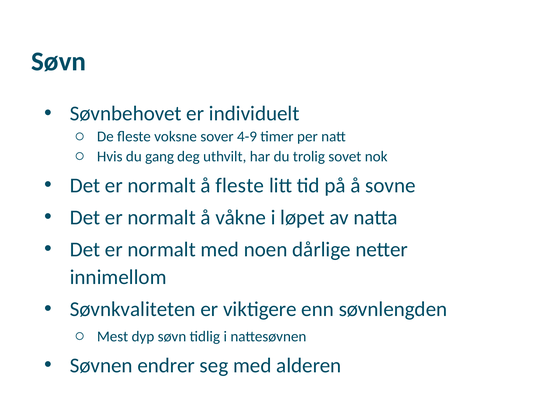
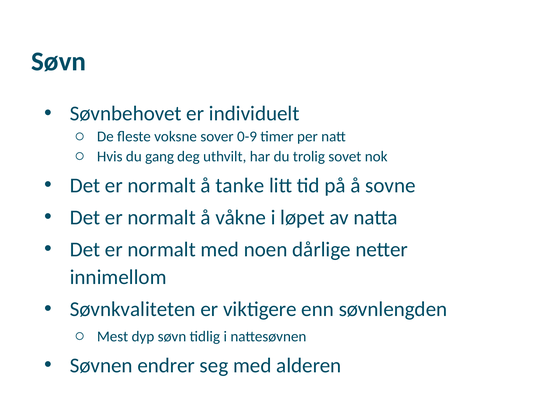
4-9: 4-9 -> 0-9 (247, 137)
å fleste: fleste -> tanke (240, 185)
